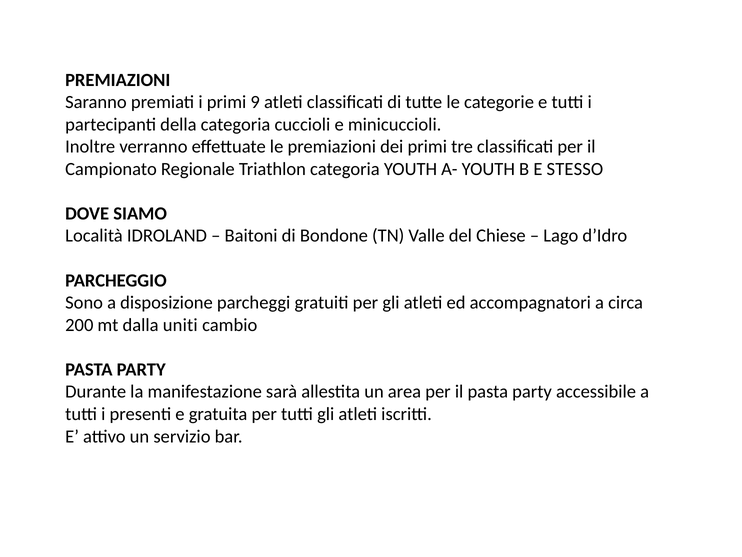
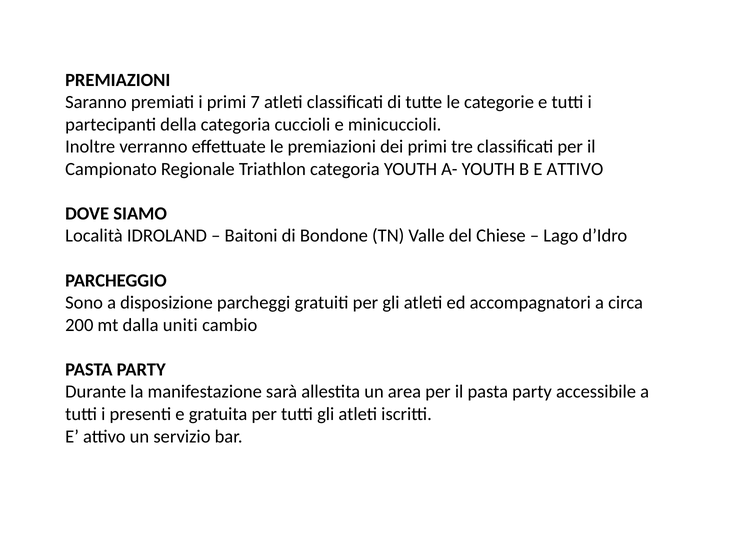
9: 9 -> 7 (255, 102)
B E STESSO: STESSO -> ATTIVO (575, 169)
